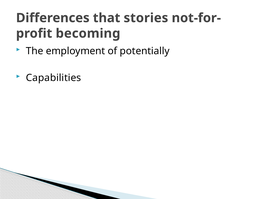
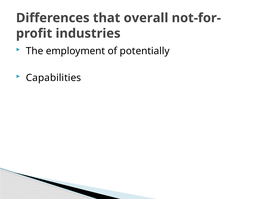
stories: stories -> overall (146, 18)
becoming: becoming -> industries (88, 33)
